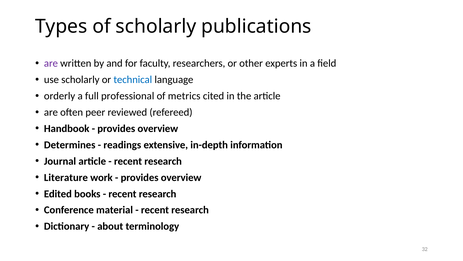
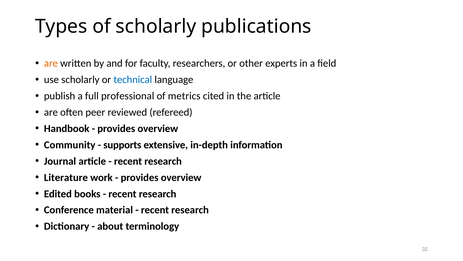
are colour: purple -> orange (51, 63)
orderly: orderly -> publish (60, 96)
Determines: Determines -> Community (70, 145)
readings: readings -> supports (122, 145)
